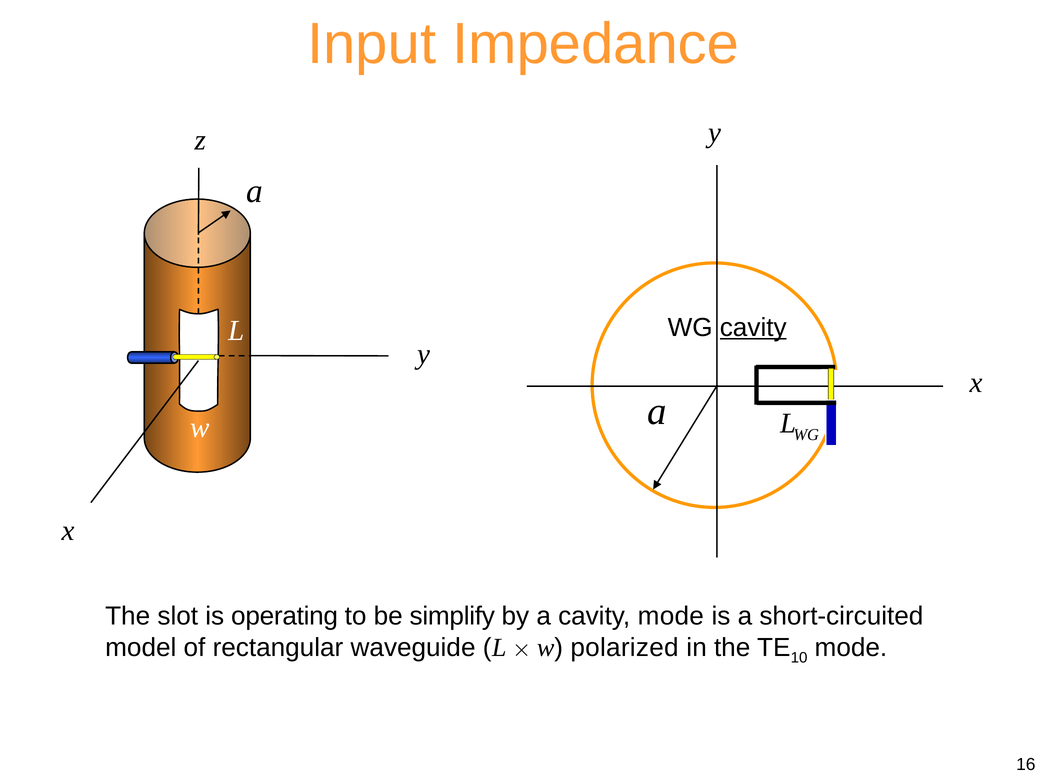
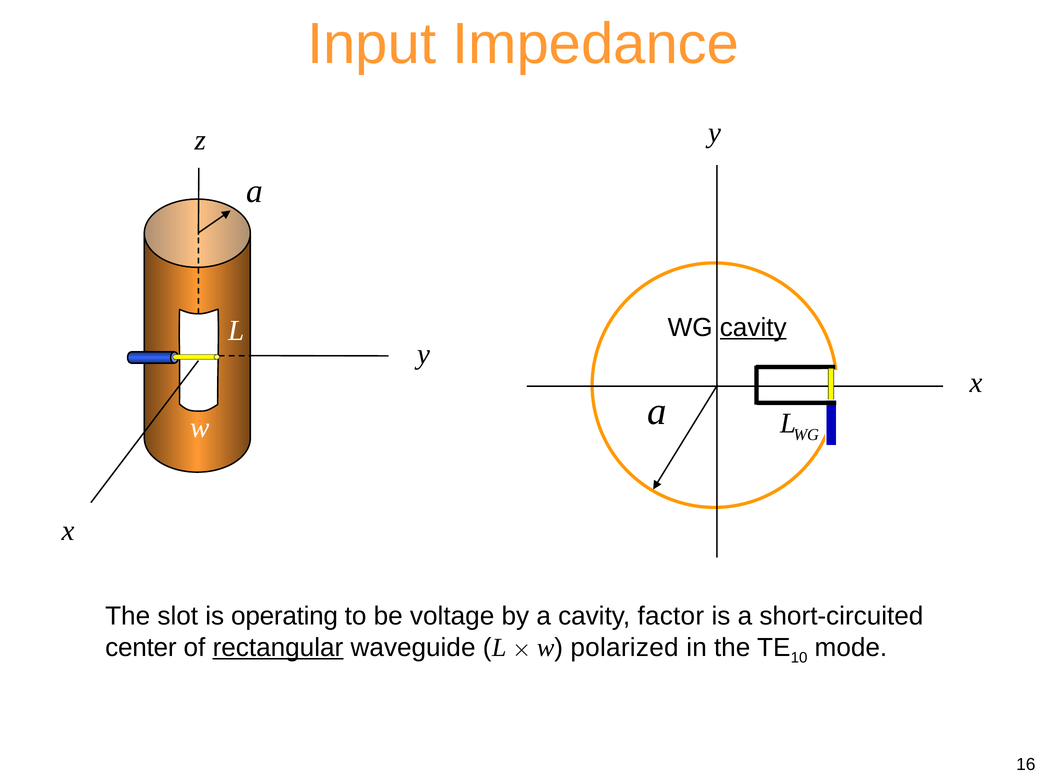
simplify: simplify -> voltage (452, 616)
cavity mode: mode -> factor (671, 616)
model: model -> center (141, 648)
rectangular underline: none -> present (278, 648)
